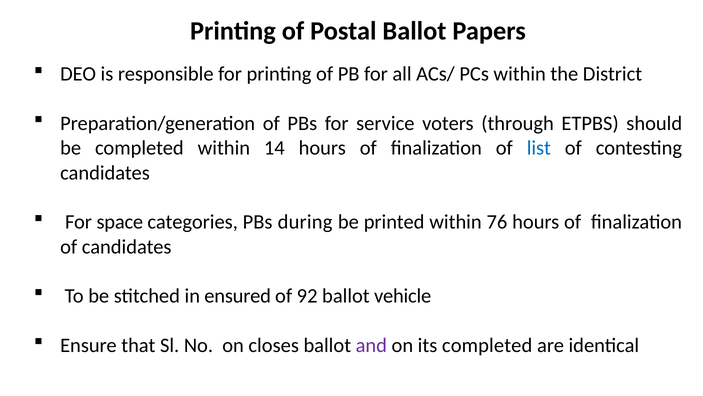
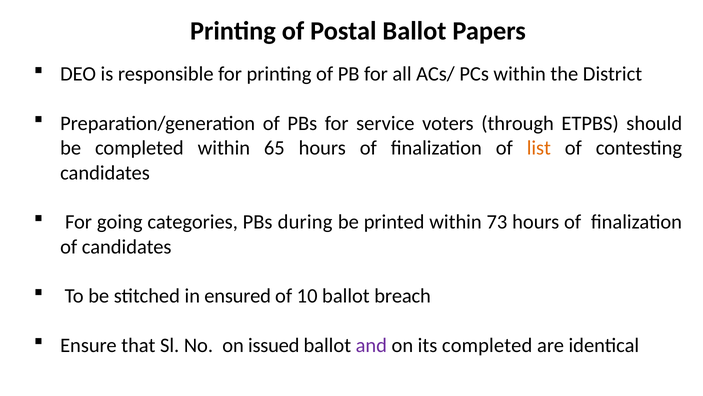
14: 14 -> 65 (274, 148)
list colour: blue -> orange (539, 148)
space: space -> going (120, 222)
76: 76 -> 73 (497, 222)
92: 92 -> 10 (307, 296)
vehicle: vehicle -> breach (403, 296)
closes: closes -> issued (274, 345)
